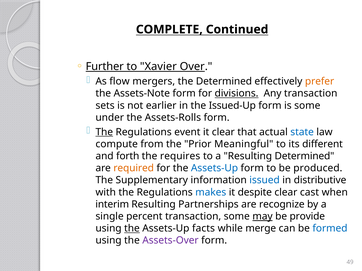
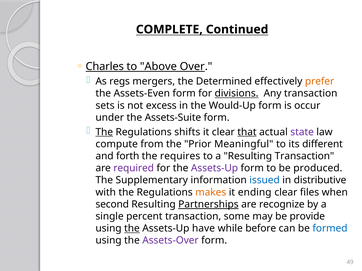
Further: Further -> Charles (105, 67)
Xavier: Xavier -> Above (158, 67)
flow: flow -> regs (120, 82)
Assets-Note: Assets-Note -> Assets-Even (142, 94)
earlier: earlier -> excess (161, 106)
Issued-Up: Issued-Up -> Would-Up (232, 106)
is some: some -> occur (307, 106)
Assets-Rolls: Assets-Rolls -> Assets-Suite (173, 118)
event: event -> shifts (187, 132)
that underline: none -> present (247, 132)
state colour: blue -> purple (302, 132)
Resulting Determined: Determined -> Transaction (304, 156)
required colour: orange -> purple (134, 168)
Assets-Up colour: blue -> purple (214, 168)
makes colour: blue -> orange (211, 193)
despite: despite -> ending (255, 193)
cast: cast -> files (310, 193)
interim: interim -> second (112, 205)
Partnerships underline: none -> present (208, 205)
may underline: present -> none (263, 217)
facts: facts -> have (203, 229)
merge: merge -> before (261, 229)
